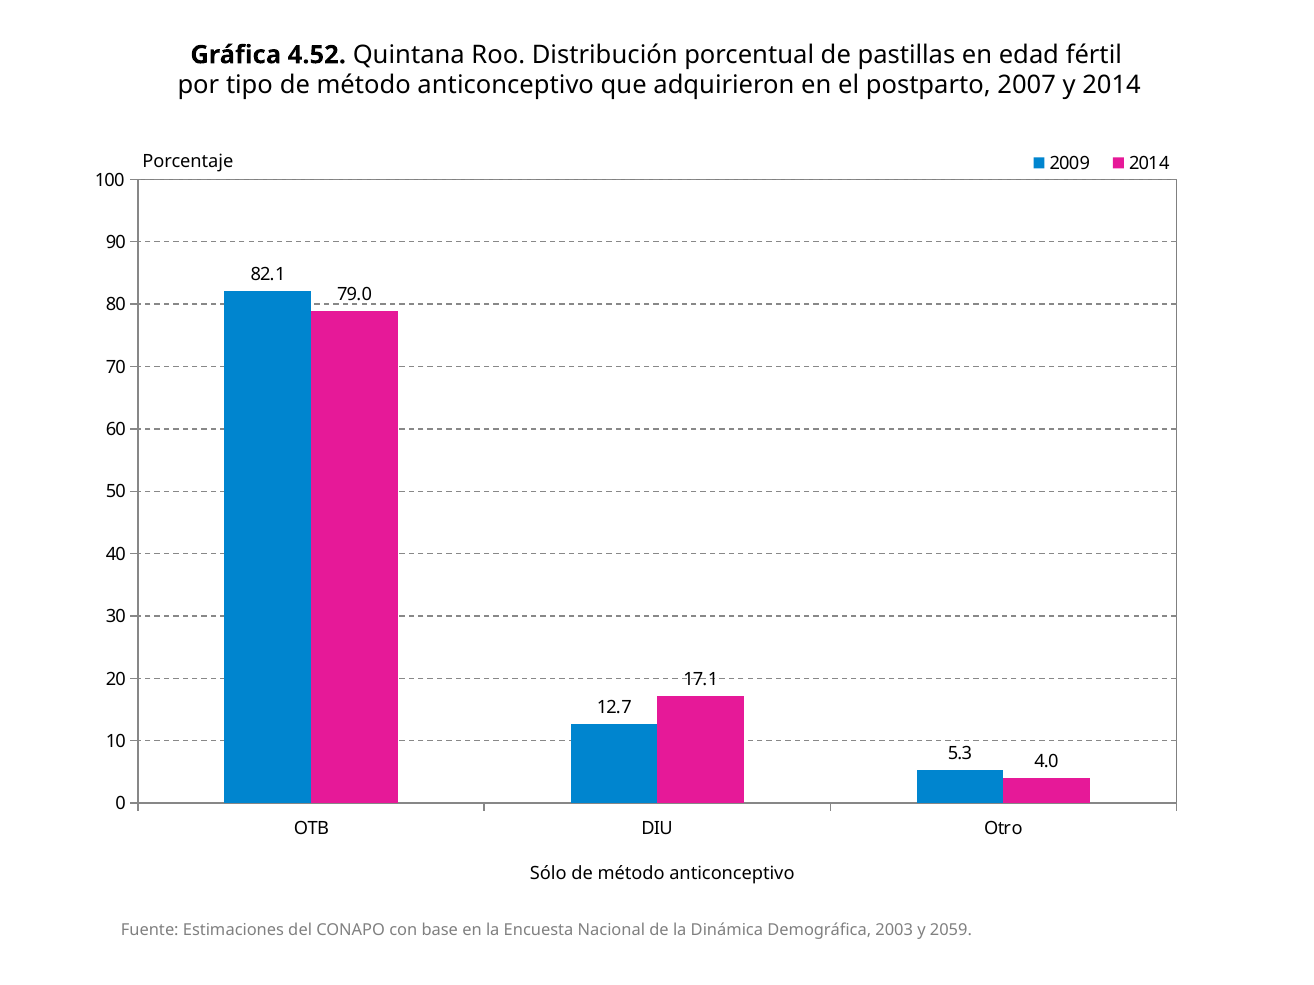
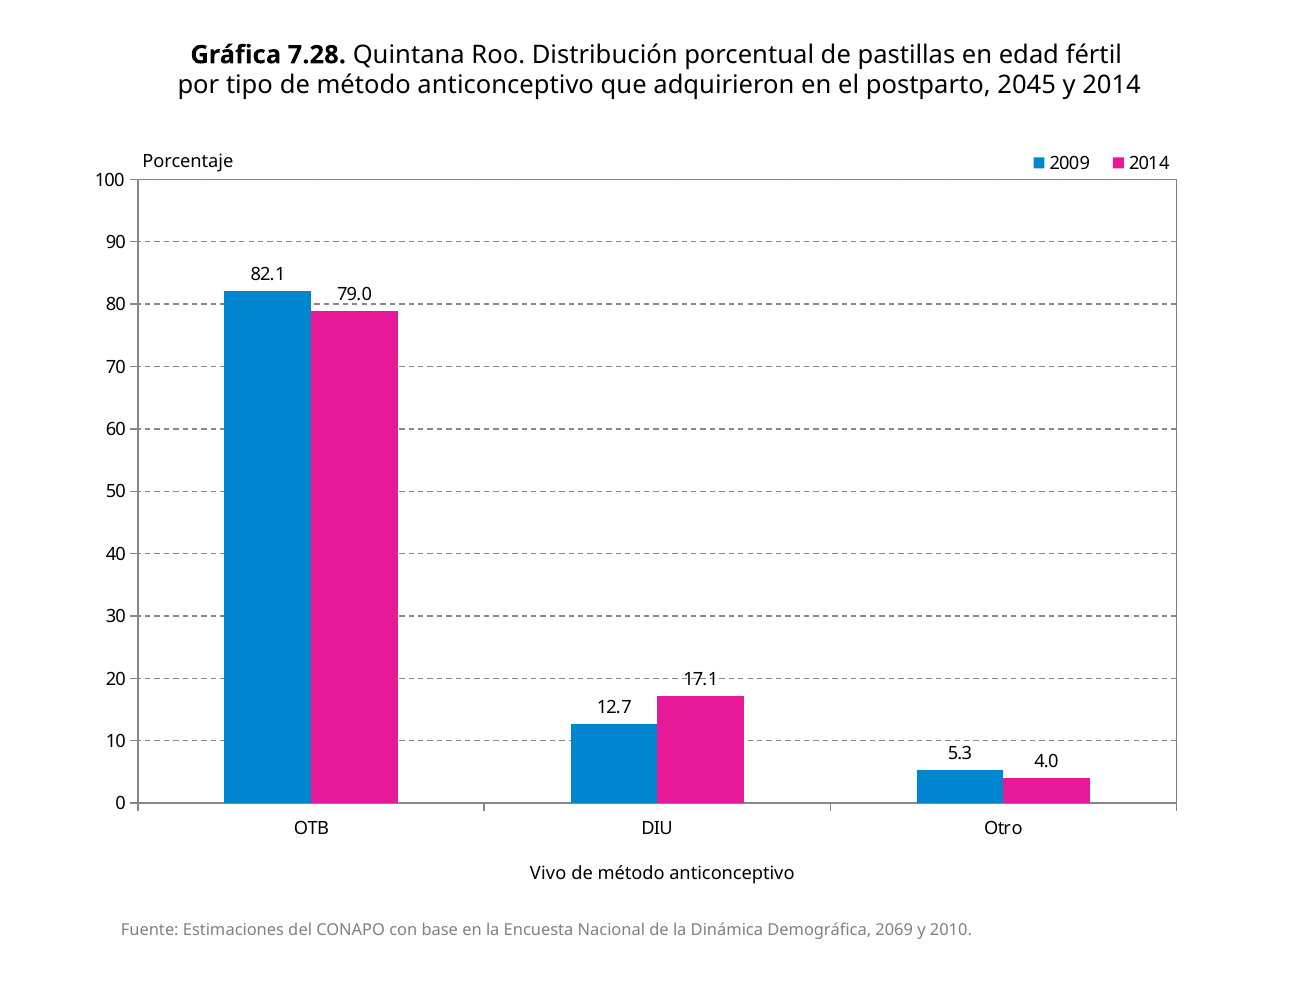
4.52: 4.52 -> 7.28 (317, 55)
2007: 2007 -> 2045 (1027, 86)
Sólo: Sólo -> Vivo (548, 874)
2003: 2003 -> 2069 (894, 930)
2059: 2059 -> 2010 (951, 930)
